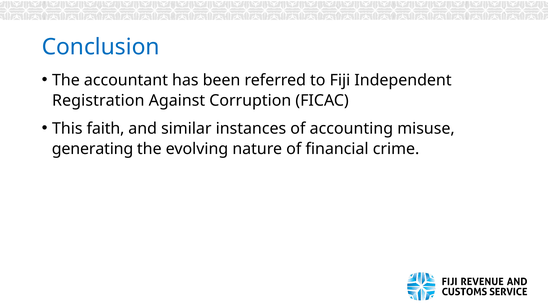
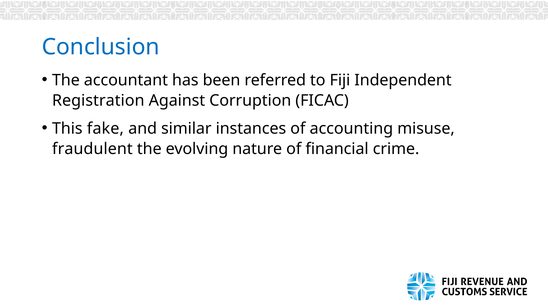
faith: faith -> fake (105, 129)
generating: generating -> fraudulent (92, 149)
